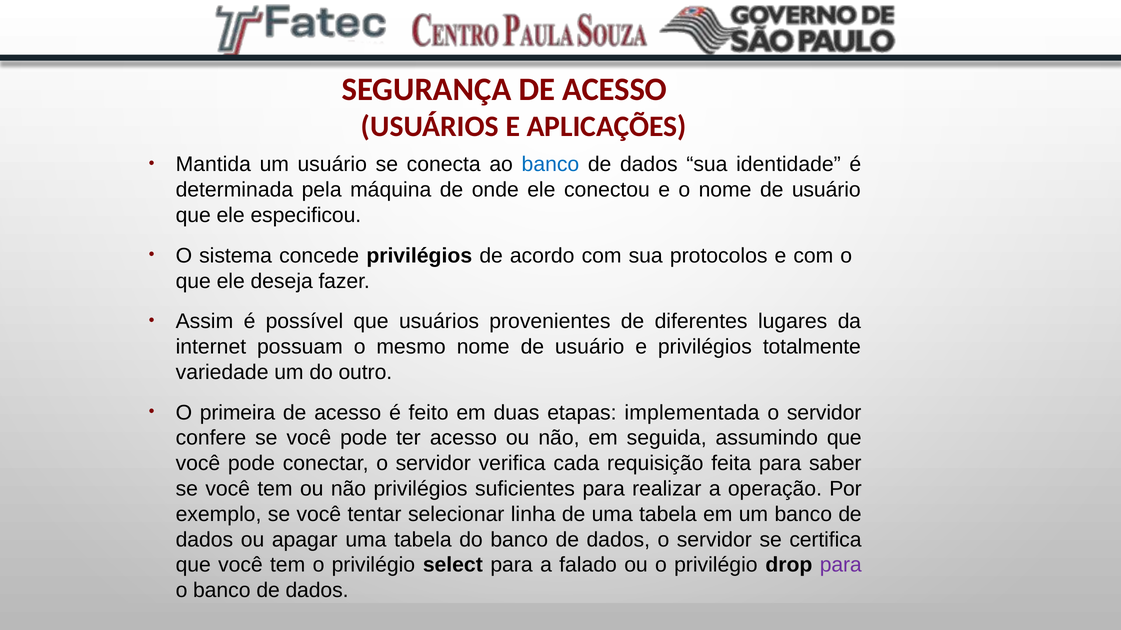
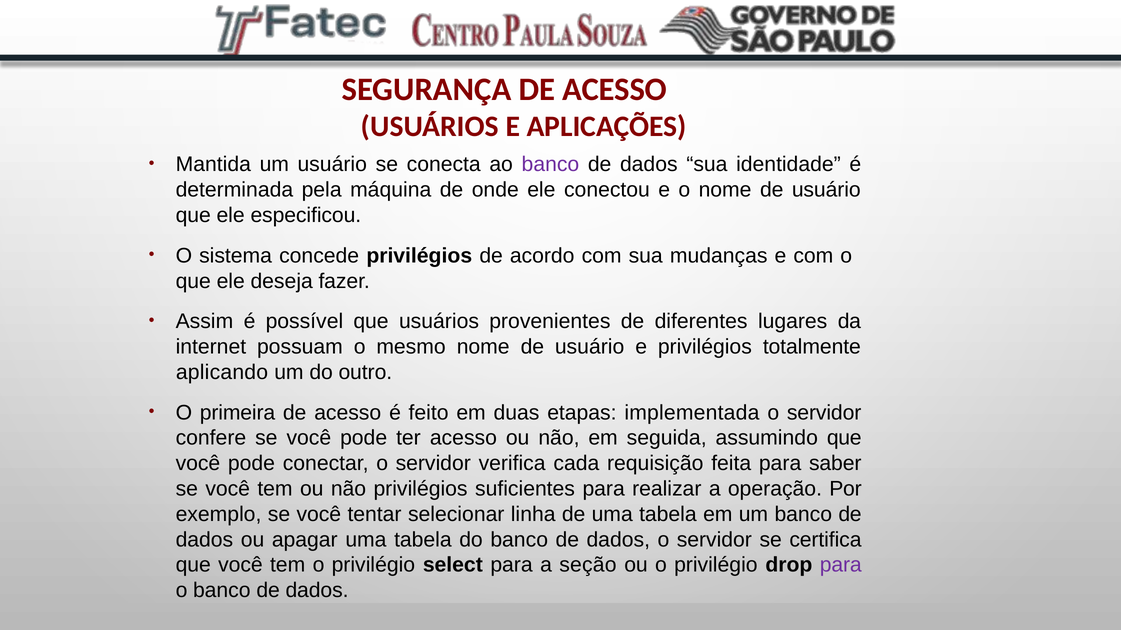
banco colour: blue -> purple (550, 165)
protocolos: protocolos -> mudanças (719, 256)
variedade: variedade -> aplicando (222, 373)
falado: falado -> seção (588, 565)
